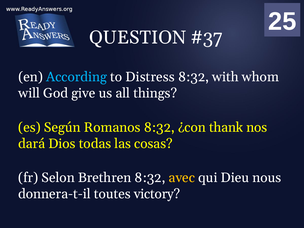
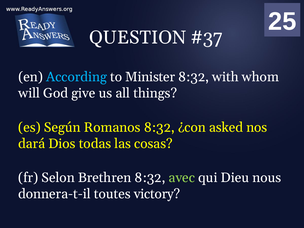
Distress: Distress -> Minister (150, 77)
thank: thank -> asked (226, 127)
avec colour: yellow -> light green (182, 178)
